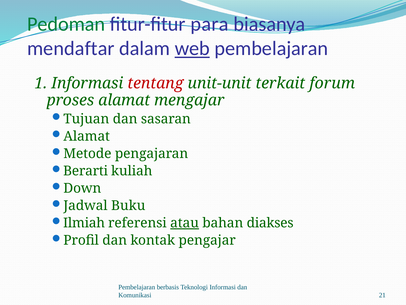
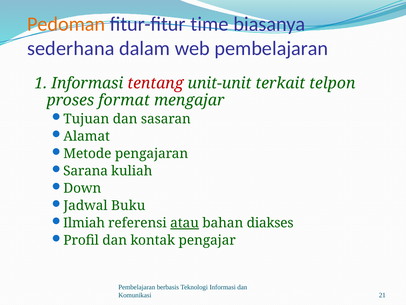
Pedoman colour: green -> orange (66, 24)
para: para -> time (210, 24)
mendaftar: mendaftar -> sederhana (71, 48)
web underline: present -> none (192, 48)
forum: forum -> telpon (332, 83)
proses alamat: alamat -> format (124, 100)
Berarti: Berarti -> Sarana (86, 171)
